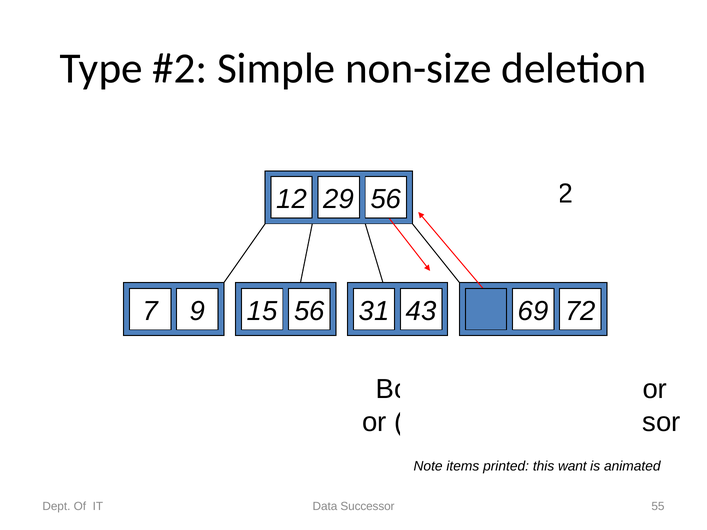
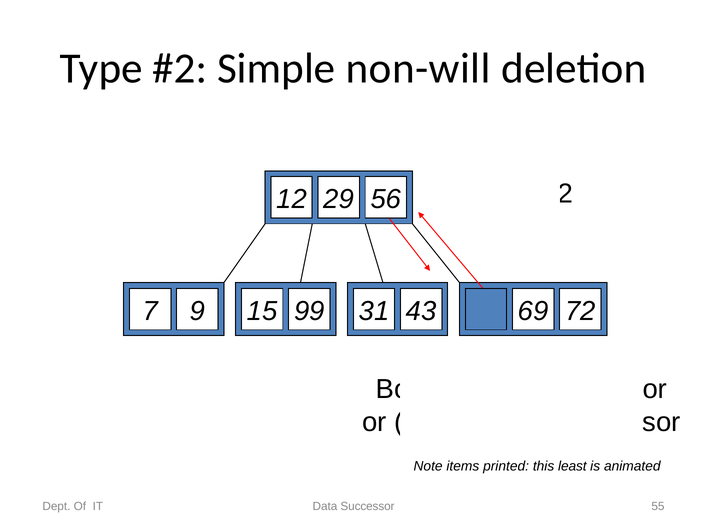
non-size: non-size -> non-will (418, 68)
15 56: 56 -> 99 (309, 311)
want: want -> least (572, 466)
